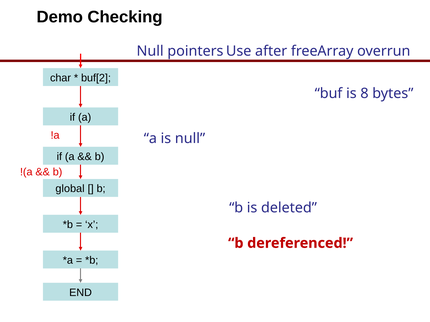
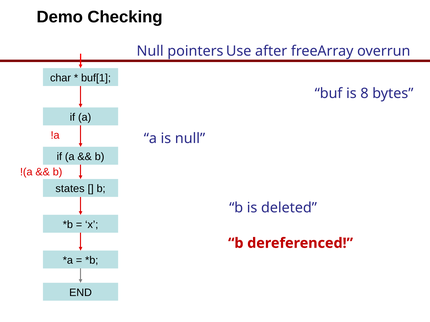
buf[2: buf[2 -> buf[1 (96, 78)
global: global -> states (70, 189)
